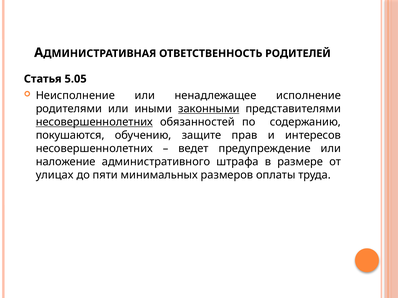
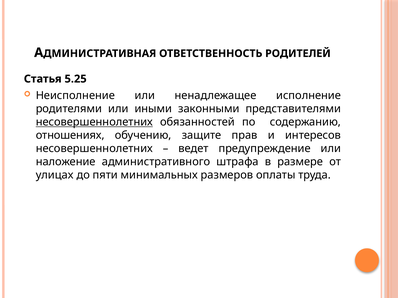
5.05: 5.05 -> 5.25 (76, 79)
законными underline: present -> none (209, 109)
покушаются: покушаются -> отношениях (70, 136)
